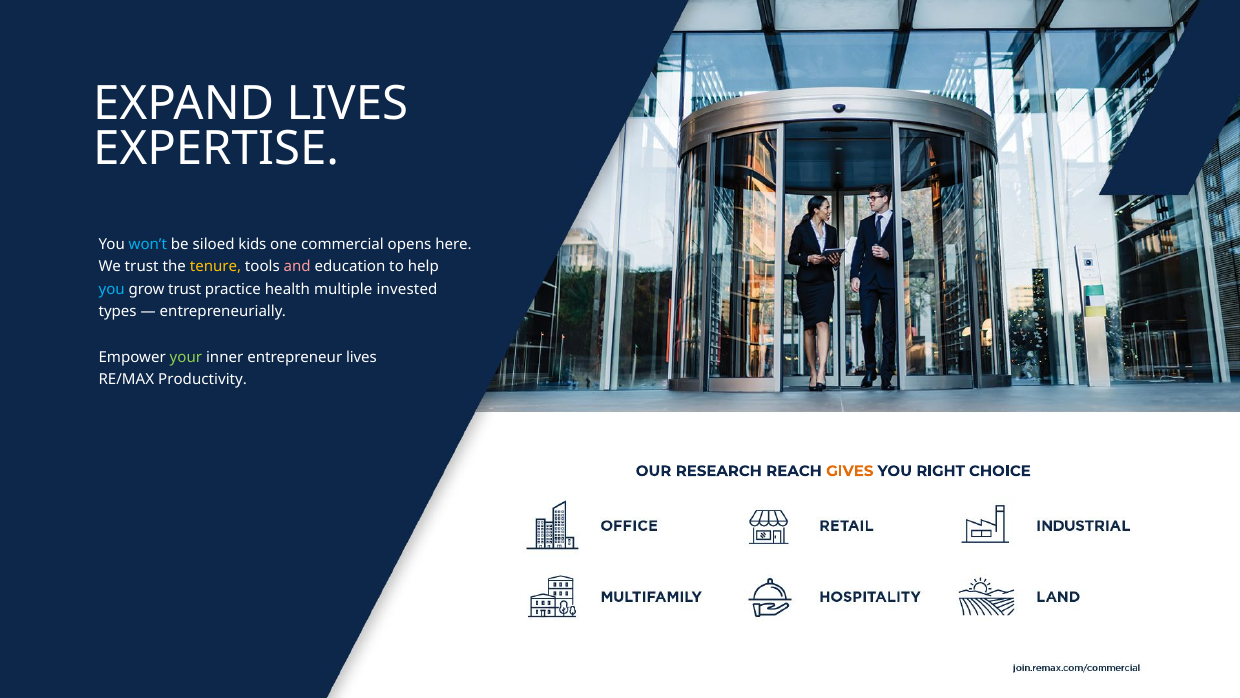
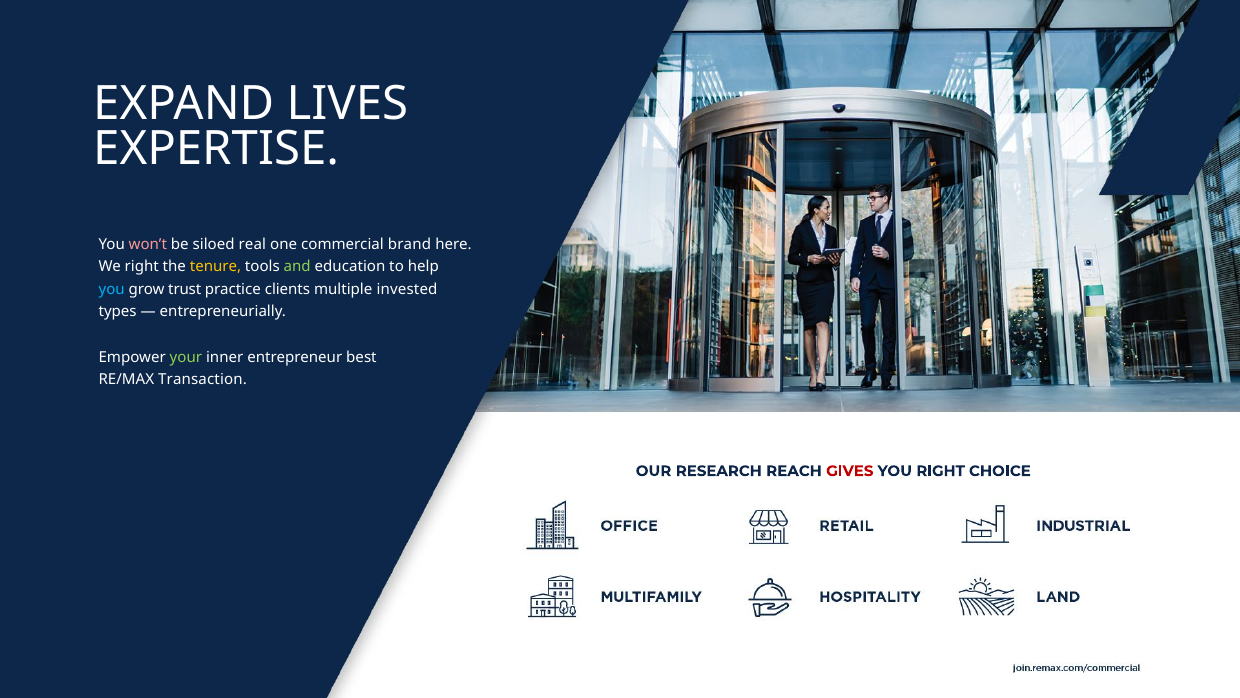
won’t colour: light blue -> pink (148, 244)
kids: kids -> real (252, 244)
opens: opens -> brand (409, 244)
We trust: trust -> right (142, 266)
and colour: pink -> light green (297, 266)
health: health -> clients (287, 289)
entrepreneur lives: lives -> best (361, 357)
Productivity: Productivity -> Transaction (202, 380)
GIVES colour: orange -> red (850, 471)
